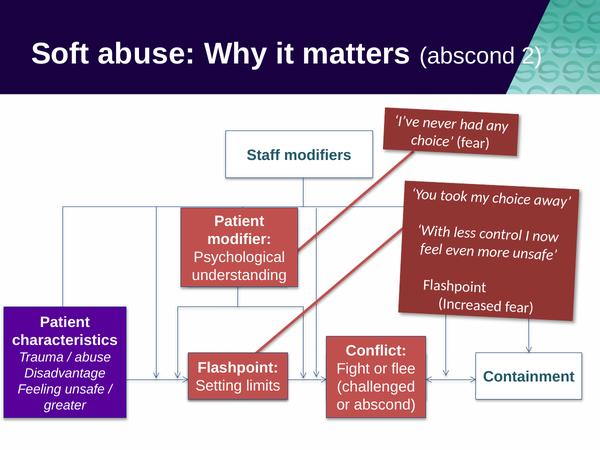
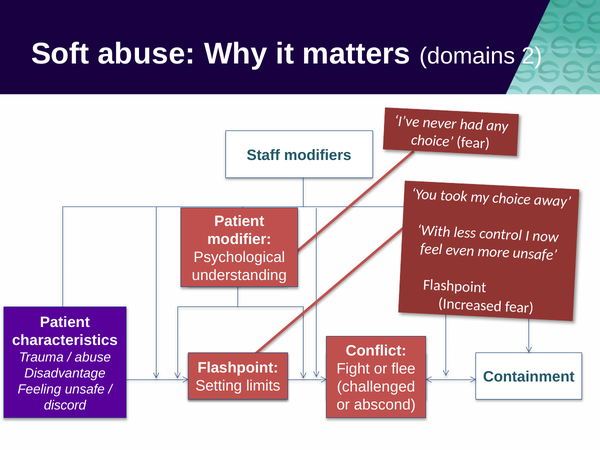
matters abscond: abscond -> domains (467, 56)
greater: greater -> discord (65, 405)
